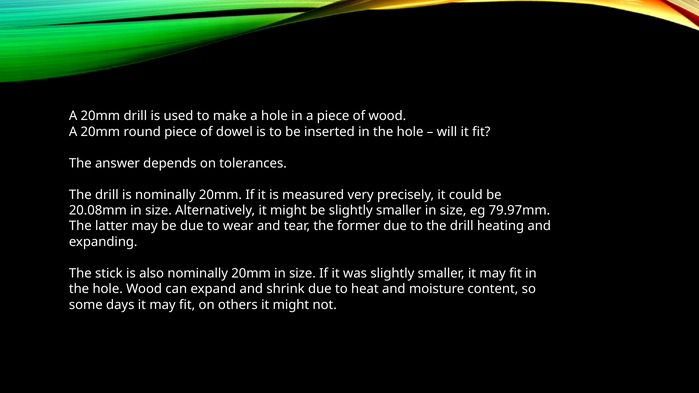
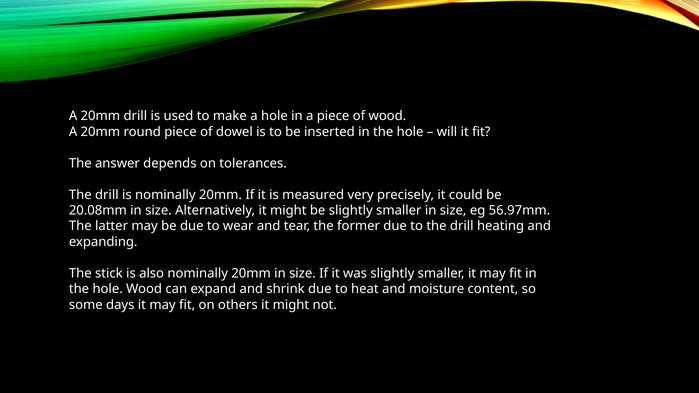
79.97mm: 79.97mm -> 56.97mm (519, 211)
